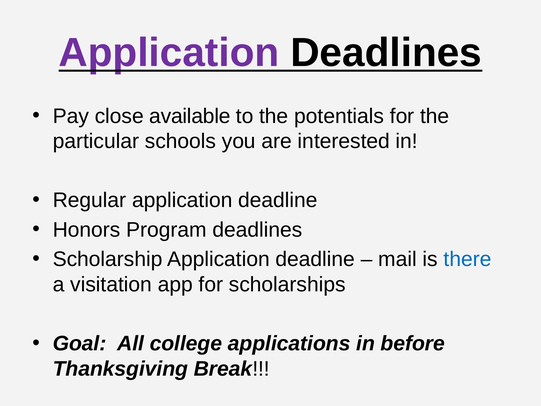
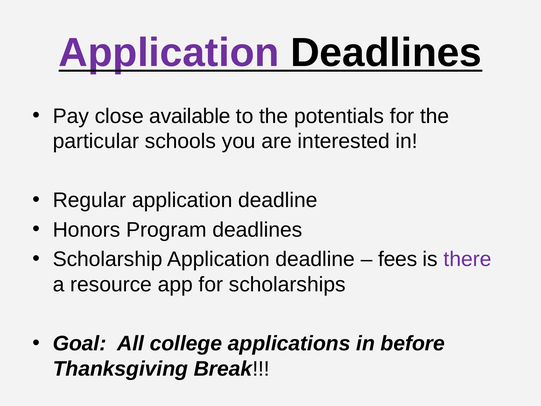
mail: mail -> fees (398, 259)
there colour: blue -> purple (468, 259)
visitation: visitation -> resource (111, 284)
